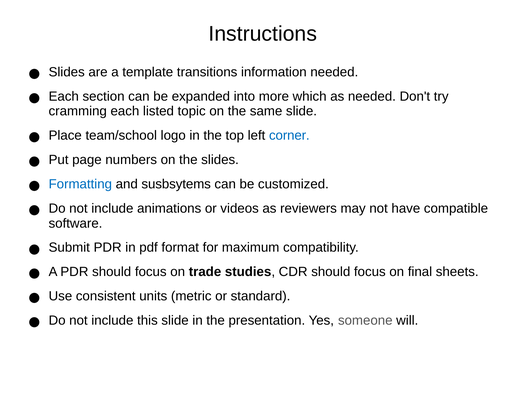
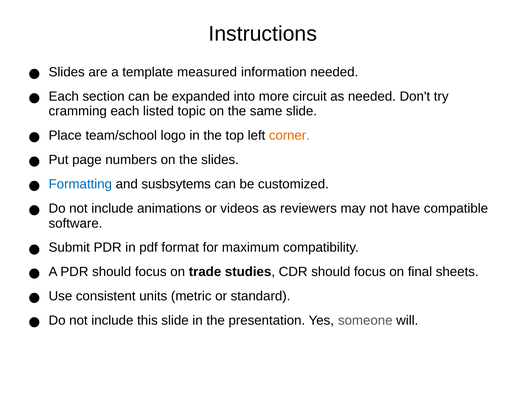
transitions: transitions -> measured (207, 72)
which: which -> circuit (310, 96)
corner colour: blue -> orange (289, 135)
